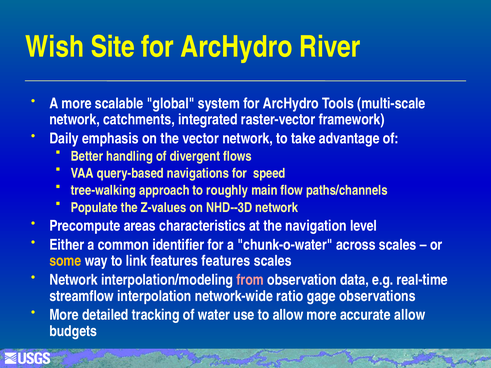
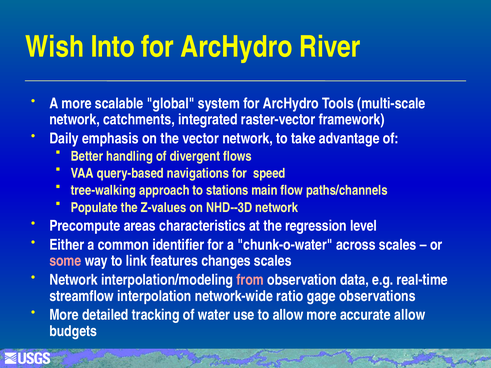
Site: Site -> Into (113, 47)
roughly: roughly -> stations (227, 191)
navigation: navigation -> regression (316, 226)
some colour: yellow -> pink (65, 261)
features features: features -> changes (226, 261)
